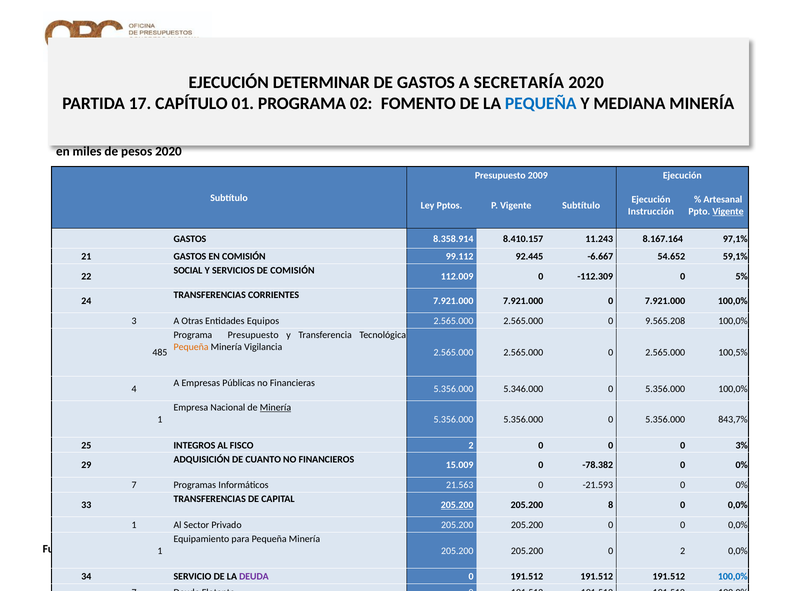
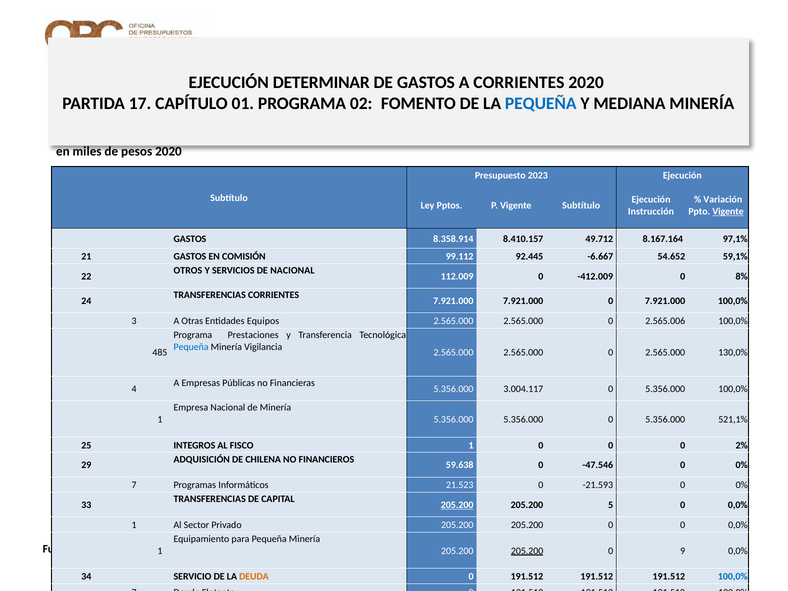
A SECRETARÍA: SECRETARÍA -> CORRIENTES (519, 82)
2009: 2009 -> 2023 (538, 176)
Artesanal: Artesanal -> Variación (723, 199)
11.243: 11.243 -> 49.712 (599, 239)
SOCIAL: SOCIAL -> OTROS (188, 271)
DE COMISIÓN: COMISIÓN -> NACIONAL (292, 271)
-112.309: -112.309 -> -412.009 (595, 276)
5%: 5% -> 8% (742, 276)
9.565.208: 9.565.208 -> 2.565.006 (665, 321)
Programa Presupuesto: Presupuesto -> Prestaciones (253, 335)
Pequeña colour: orange -> blue (191, 347)
100,5%: 100,5% -> 130,0% (733, 353)
5.346.000: 5.346.000 -> 3.004.117 (523, 389)
Minería underline: present -> none (275, 408)
843,7%: 843,7% -> 521,1% (733, 420)
FISCO 2: 2 -> 1 (471, 445)
3%: 3% -> 2% (742, 445)
CUANTO: CUANTO -> CHILENA (263, 459)
15.009: 15.009 -> 59.638 (460, 465)
-78.382: -78.382 -> -47.546 (598, 465)
21.563: 21.563 -> 21.523 (460, 485)
205.200 8: 8 -> 5 (611, 505)
205.200 underline: none -> present (527, 551)
0 2: 2 -> 9 (683, 551)
DEUDA colour: purple -> orange (254, 577)
